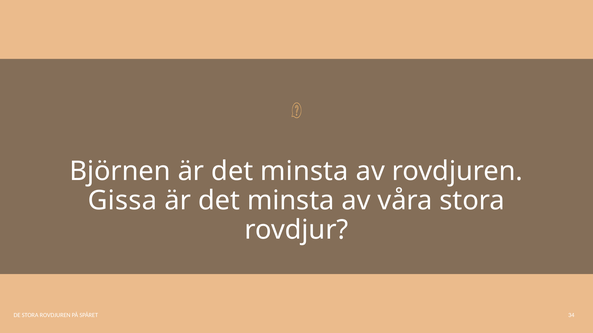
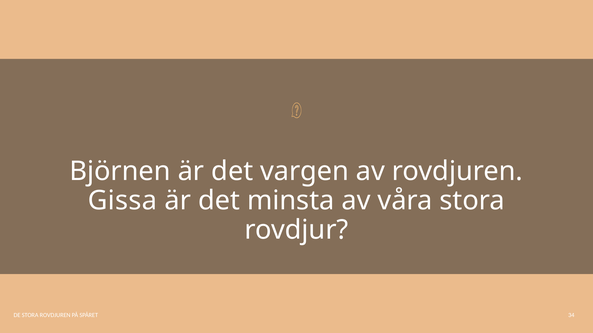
Björnen är det minsta: minsta -> vargen (305, 172)
